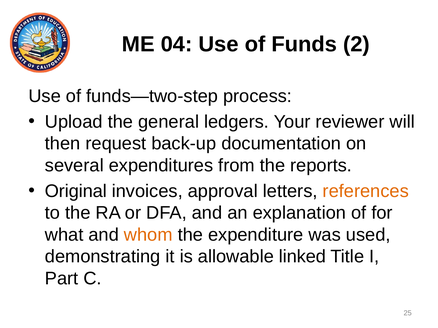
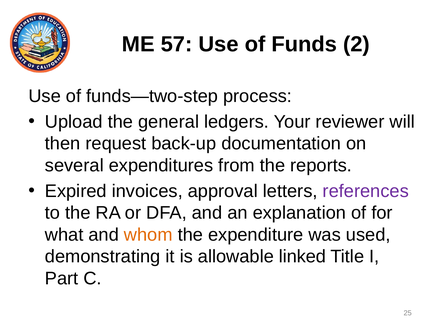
04: 04 -> 57 (177, 44)
Original: Original -> Expired (76, 191)
references colour: orange -> purple (366, 191)
